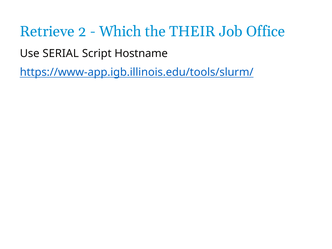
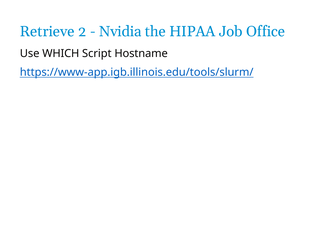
Which: Which -> Nvidia (120, 32)
THEIR: THEIR -> HIPAA (192, 32)
SERIAL: SERIAL -> WHICH (61, 54)
